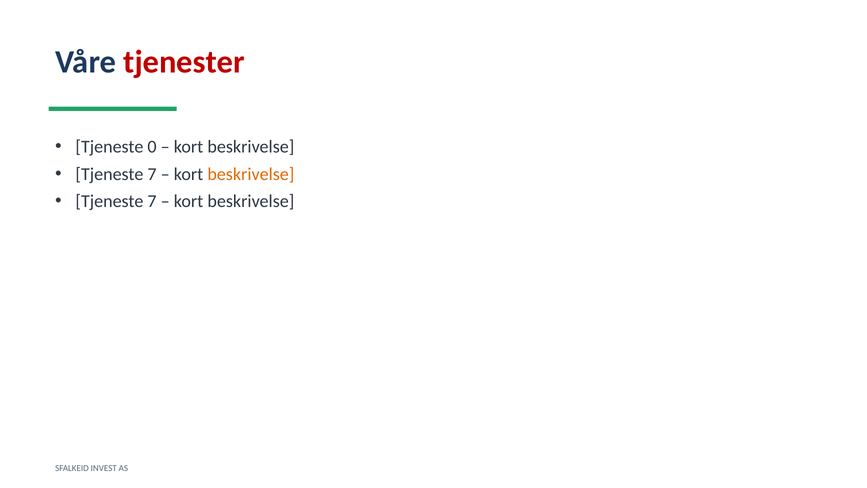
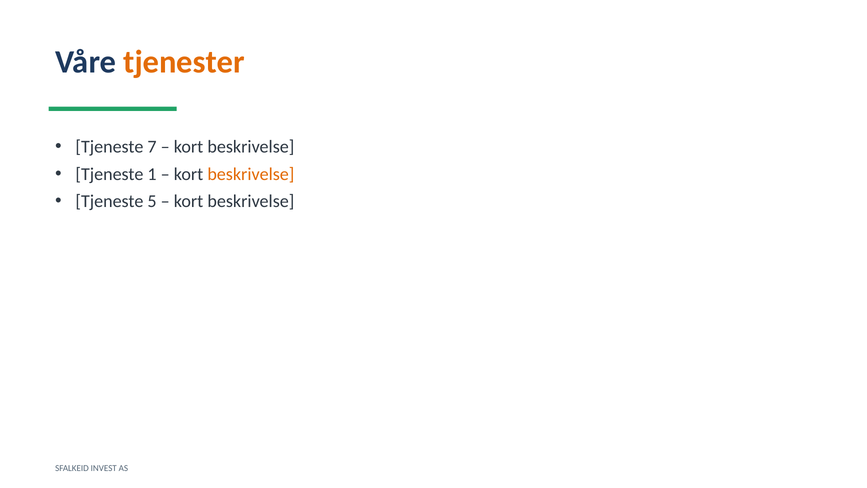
tjenester colour: red -> orange (184, 62)
0: 0 -> 7 (152, 147)
7: 7 -> 1 (152, 174)
7: 7 -> 5 (152, 201)
